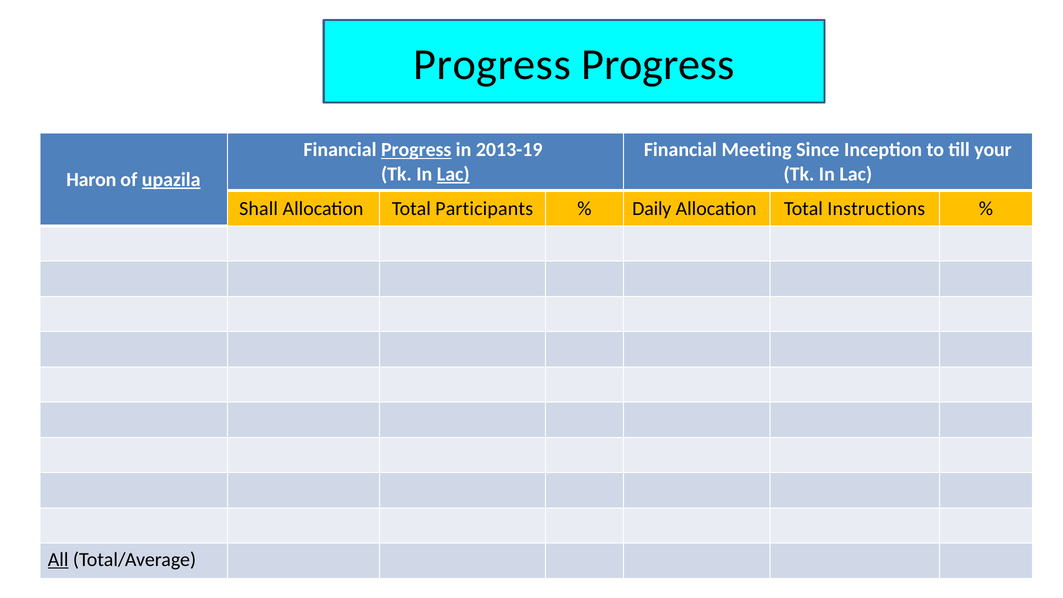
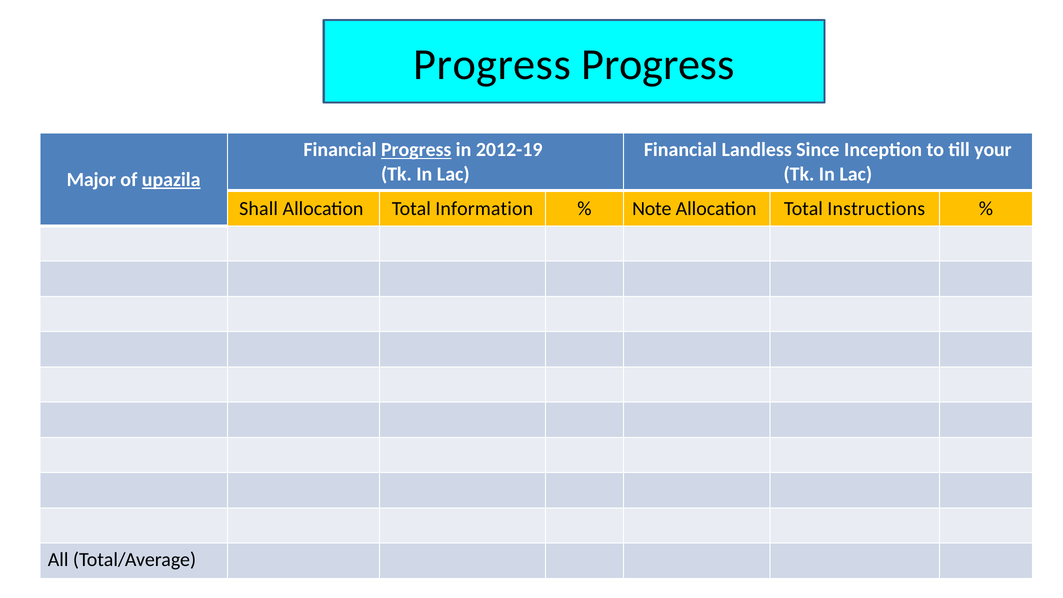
2013-19: 2013-19 -> 2012-19 (509, 150)
Meeting: Meeting -> Landless (757, 150)
Lac underline: present -> none (453, 174)
Haron: Haron -> Major (91, 180)
Participants: Participants -> Information (484, 208)
Daily: Daily -> Note (652, 208)
All underline: present -> none (58, 559)
